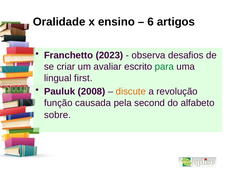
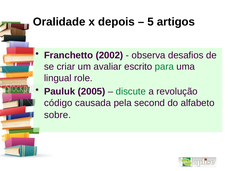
ensino: ensino -> depois (116, 22)
6: 6 -> 5 (151, 22)
2023: 2023 -> 2002 (109, 55)
first: first -> role (83, 78)
2008: 2008 -> 2005 (92, 92)
discute colour: orange -> green (131, 92)
função: função -> código (58, 103)
